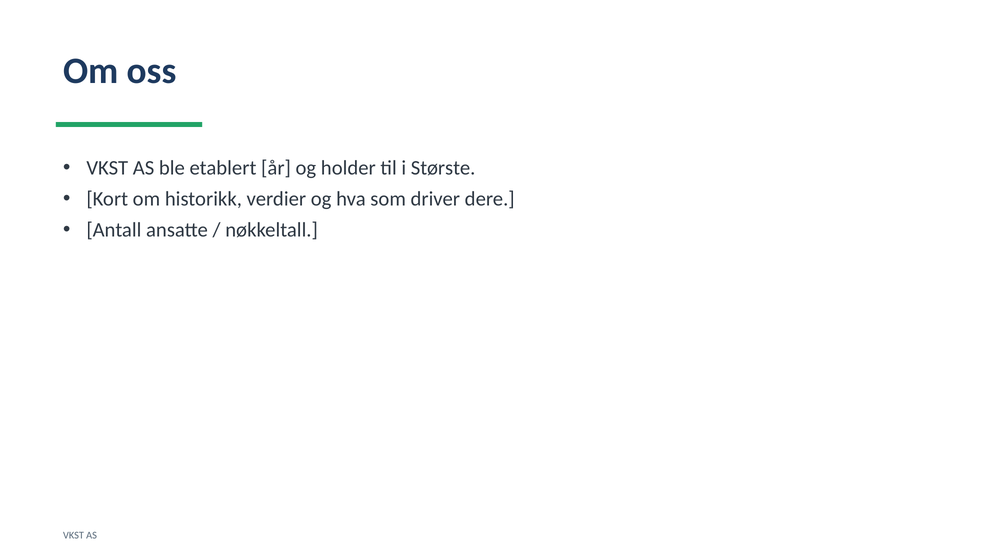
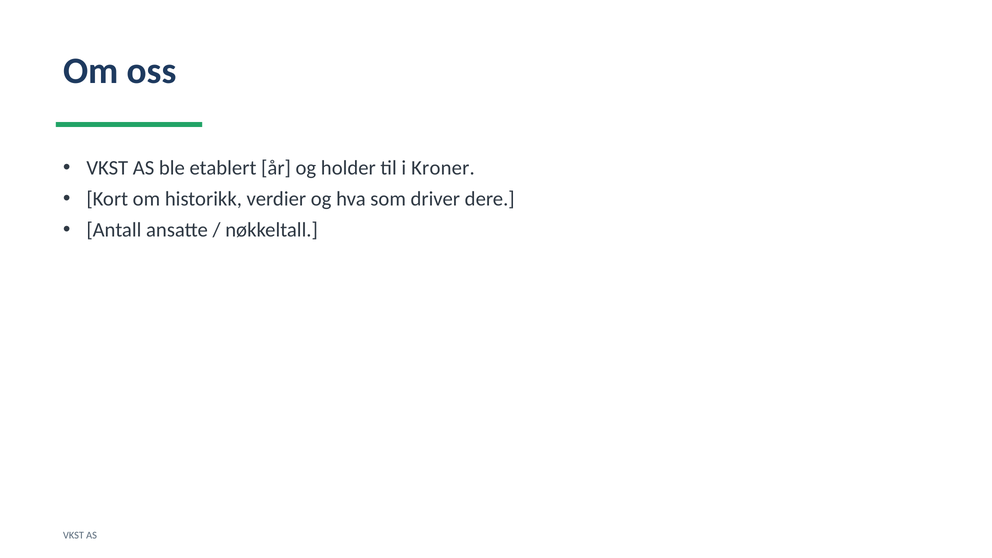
Største: Største -> Kroner (443, 168)
